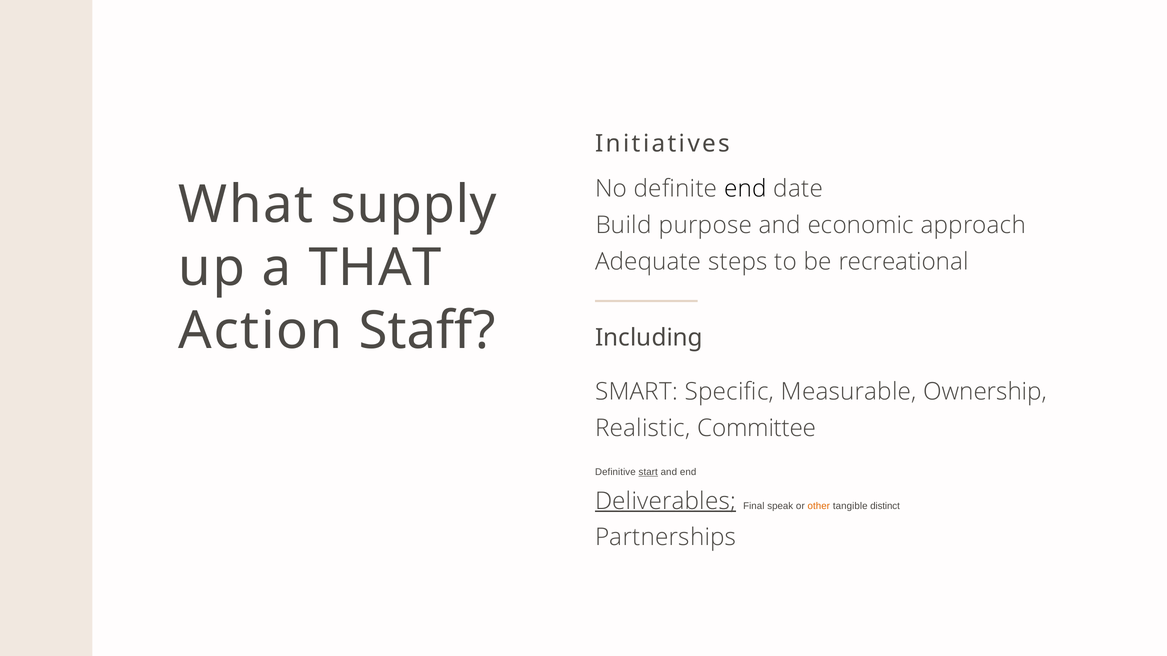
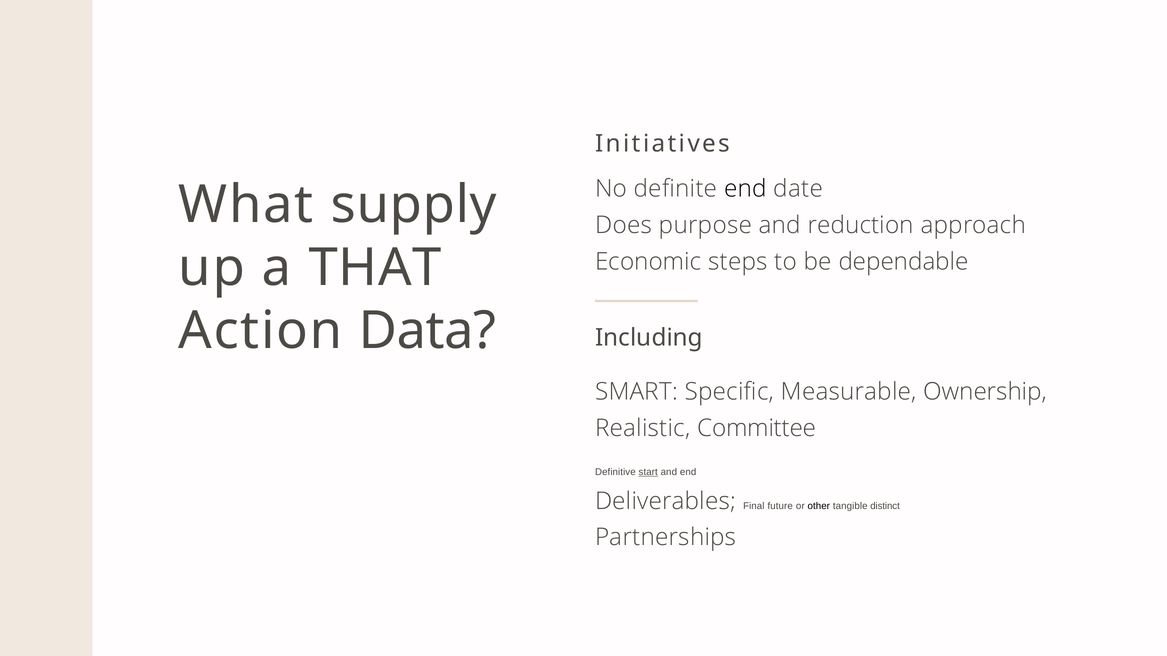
Build: Build -> Does (624, 226)
economic: economic -> reduction (861, 226)
Adequate: Adequate -> Economic (648, 262)
recreational: recreational -> dependable (904, 262)
Staff: Staff -> Data (427, 331)
Deliverables underline: present -> none (665, 501)
speak: speak -> future (780, 506)
other colour: orange -> black (819, 506)
